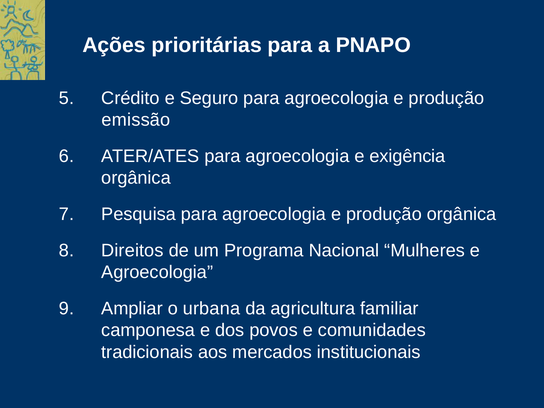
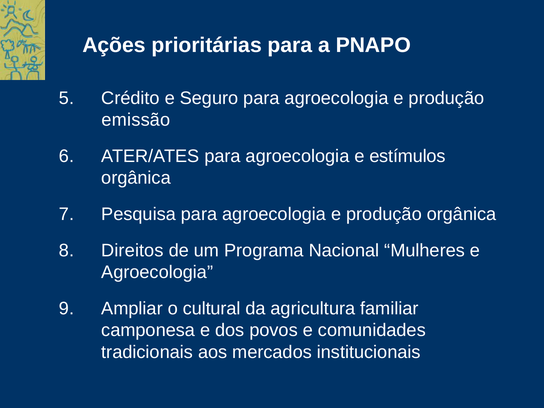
exigência: exigência -> estímulos (407, 156)
urbana: urbana -> cultural (212, 309)
